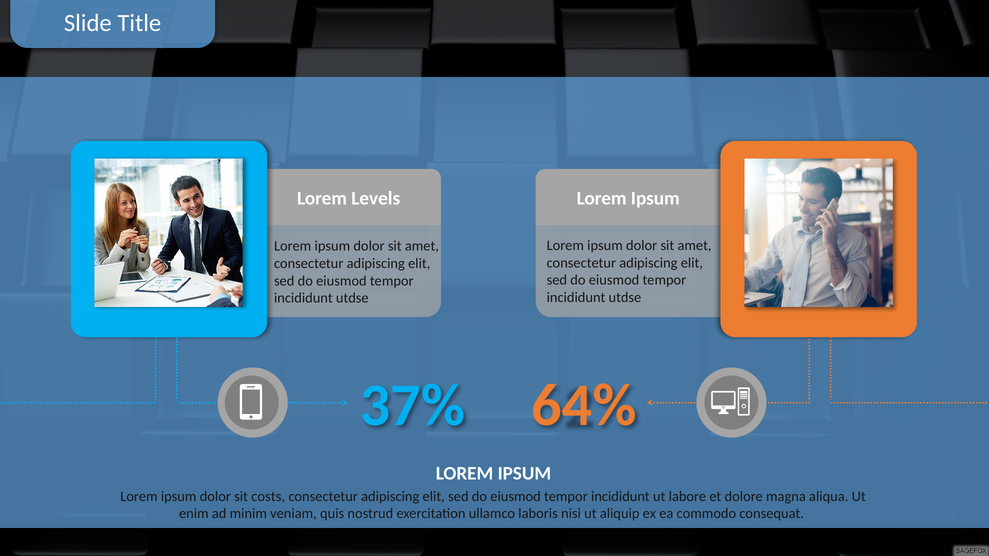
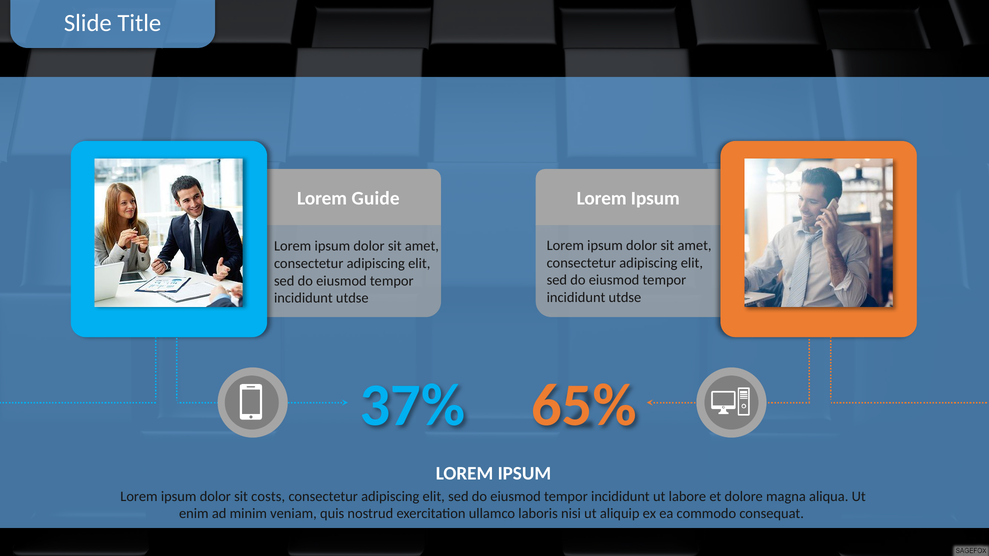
Levels: Levels -> Guide (376, 198)
64%: 64% -> 65% (584, 406)
